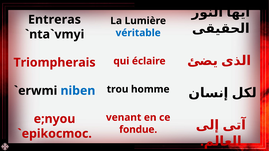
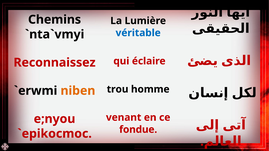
Entreras: Entreras -> Chemins (55, 20)
Triompherais: Triompherais -> Reconnaissez (55, 63)
niben colour: blue -> orange (78, 91)
